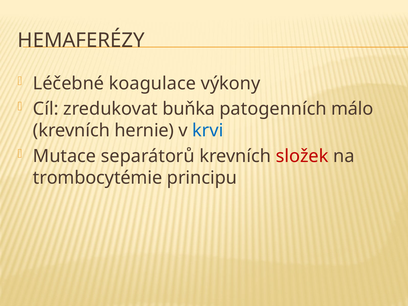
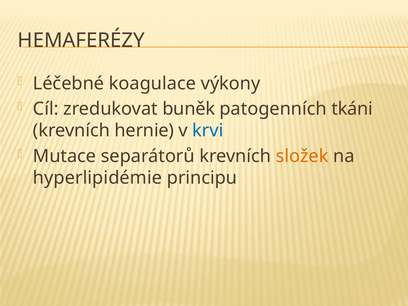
buňka: buňka -> buněk (189, 109)
málo: málo -> tkáni (352, 109)
složek colour: red -> orange (302, 156)
trombocytémie: trombocytémie -> hyperlipidémie (97, 178)
